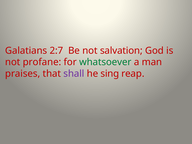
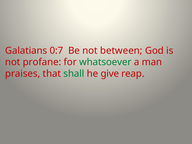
2:7: 2:7 -> 0:7 (56, 51)
salvation: salvation -> between (121, 51)
shall colour: purple -> green (74, 74)
sing: sing -> give (110, 74)
